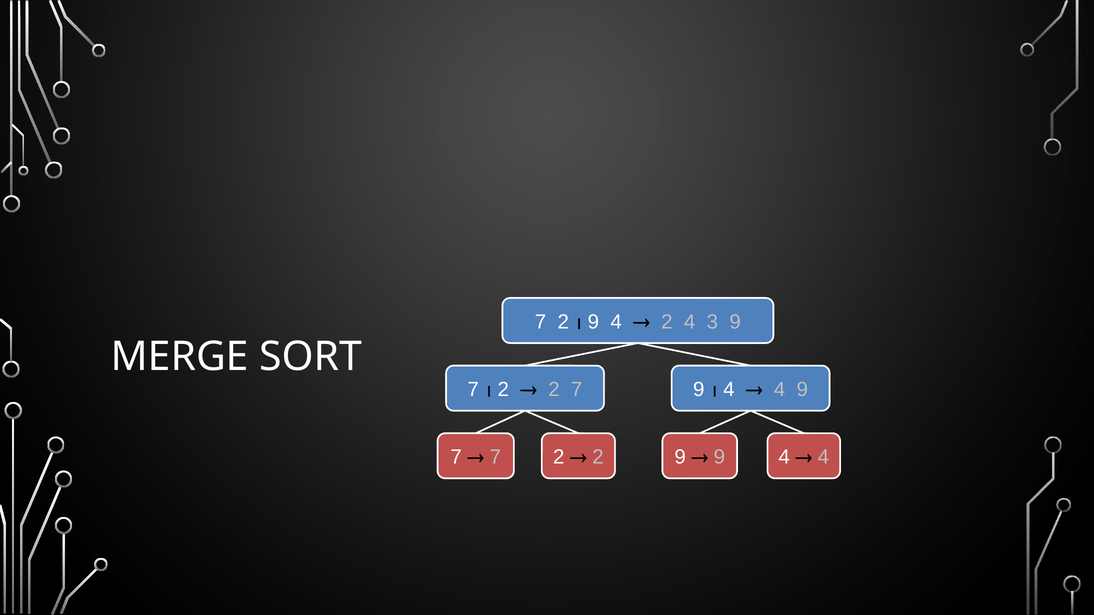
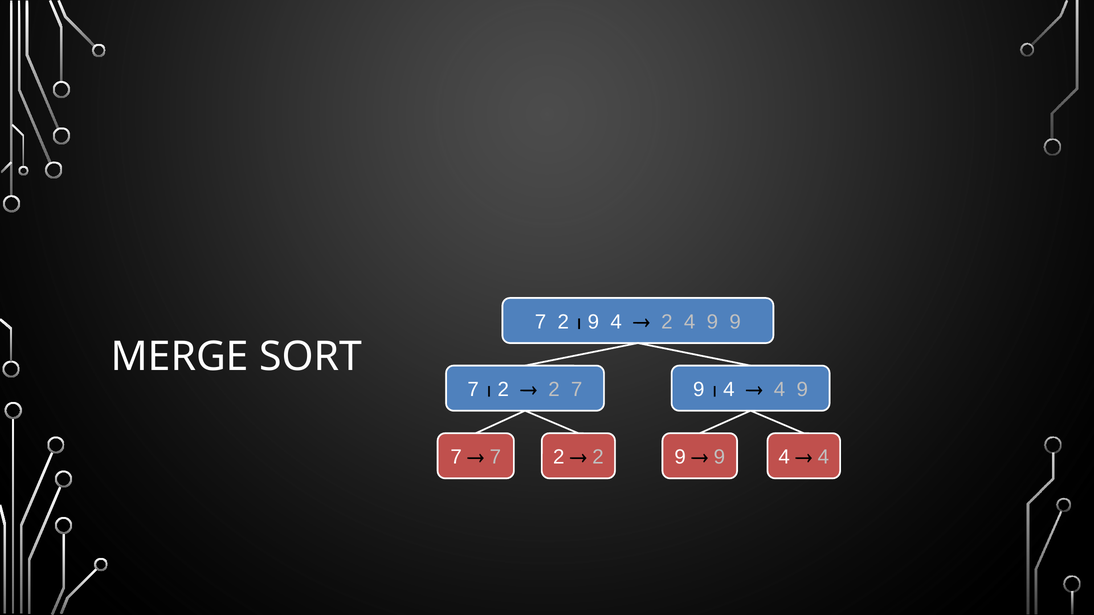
2 4 3: 3 -> 9 (712, 322)
